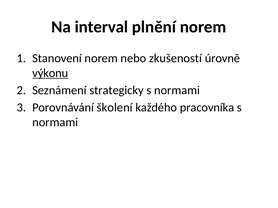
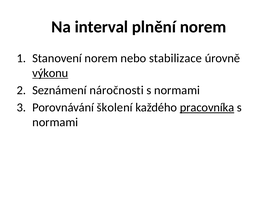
zkušeností: zkušeností -> stabilizace (175, 58)
strategicky: strategicky -> náročnosti (117, 90)
pracovníka underline: none -> present (207, 108)
